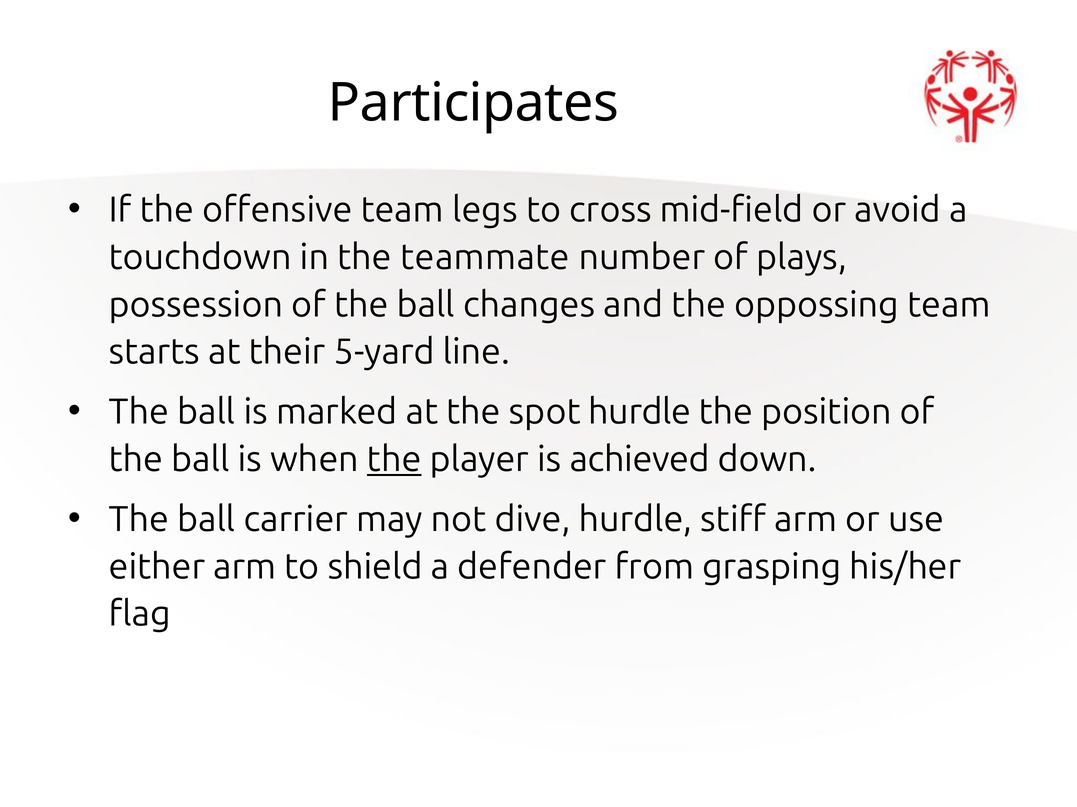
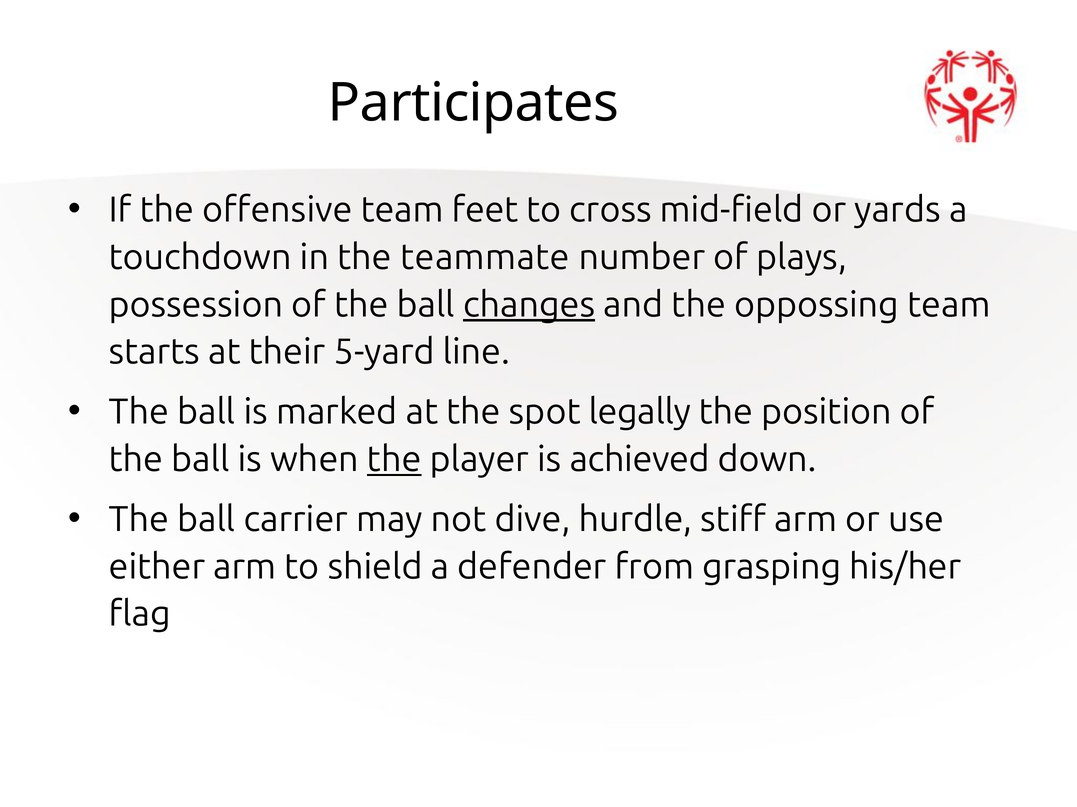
legs: legs -> feet (485, 210)
avoid: avoid -> yards (898, 210)
changes underline: none -> present (529, 305)
spot hurdle: hurdle -> legally (640, 413)
